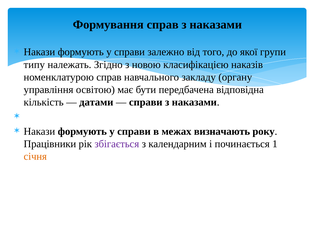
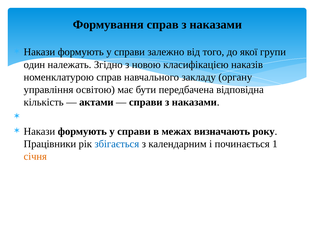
типу: типу -> один (34, 65)
датами: датами -> актами (96, 102)
збігається colour: purple -> blue (117, 144)
